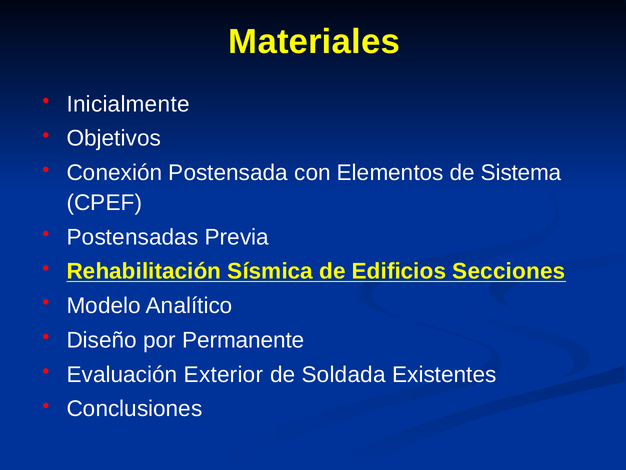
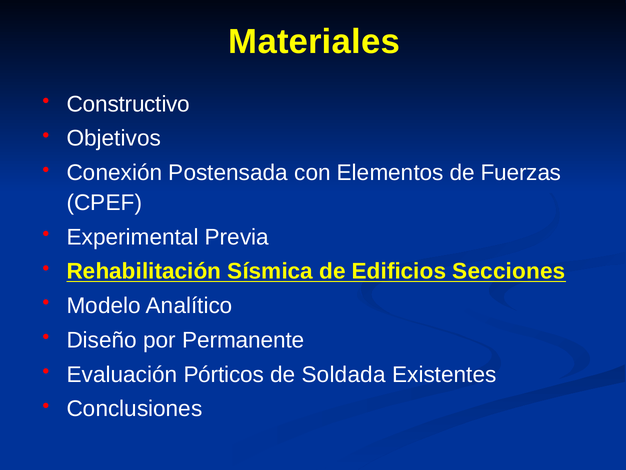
Inicialmente: Inicialmente -> Constructivo (128, 104)
Sistema: Sistema -> Fuerzas (521, 173)
Postensadas: Postensadas -> Experimental (133, 237)
Exterior: Exterior -> Pórticos (224, 374)
